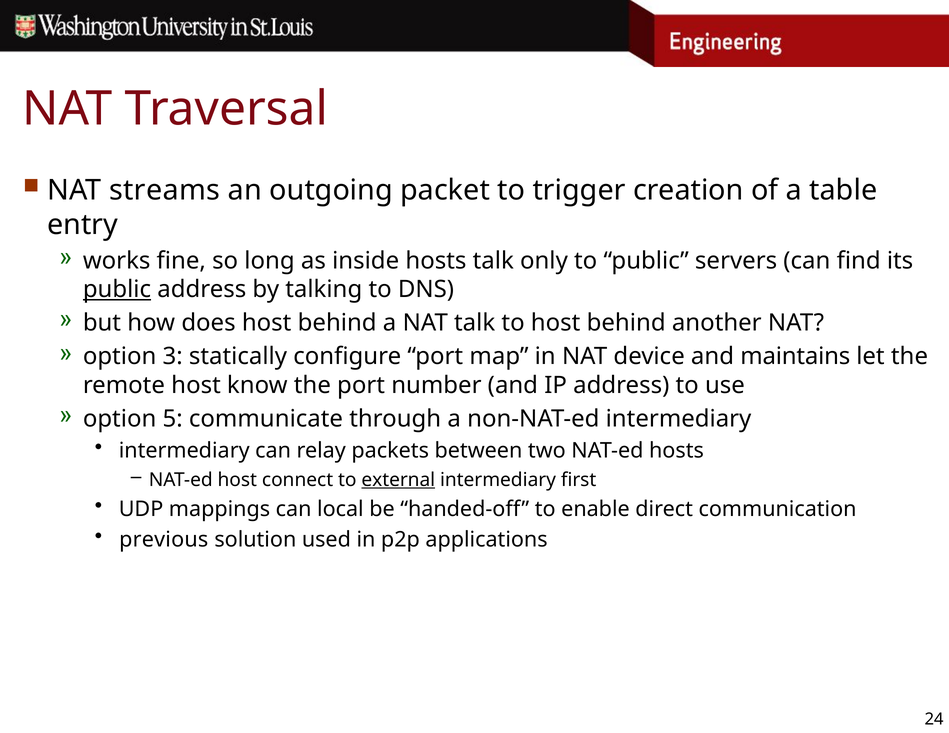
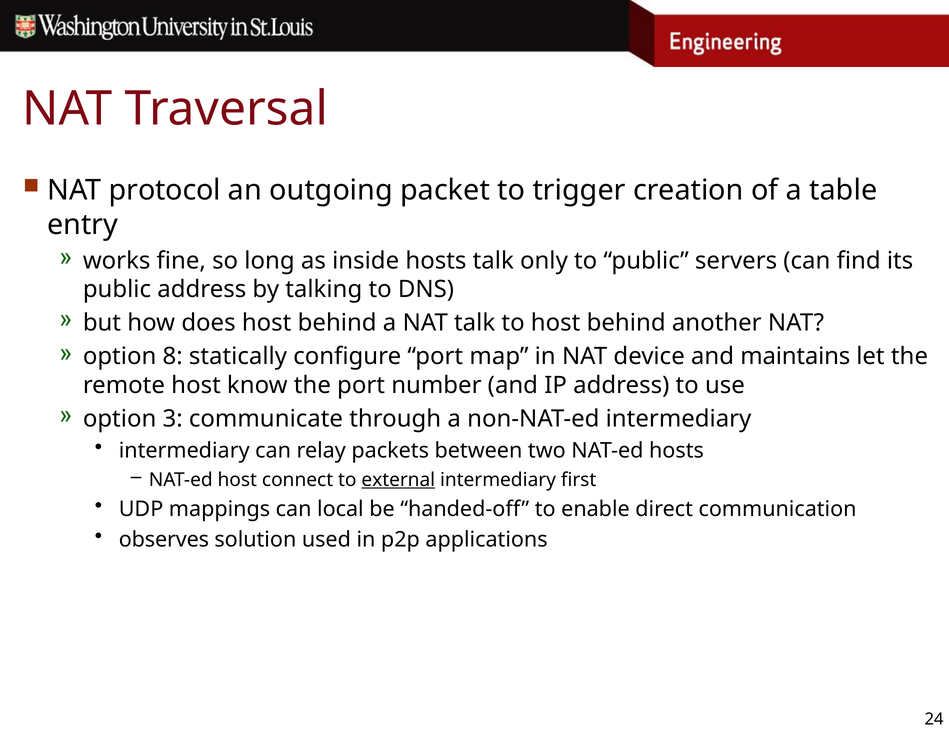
streams: streams -> protocol (165, 190)
public underline: present -> none (117, 290)
3: 3 -> 8 (173, 357)
5: 5 -> 3 (173, 419)
previous: previous -> observes (164, 540)
